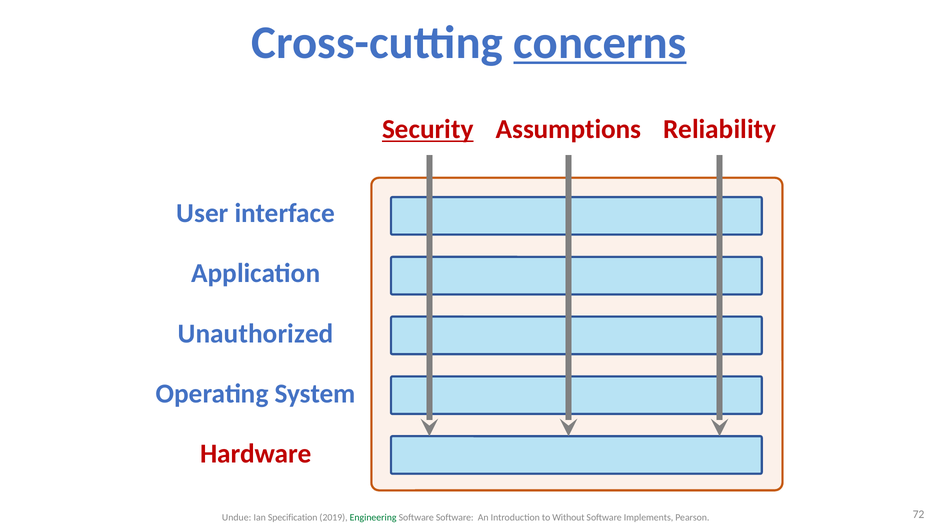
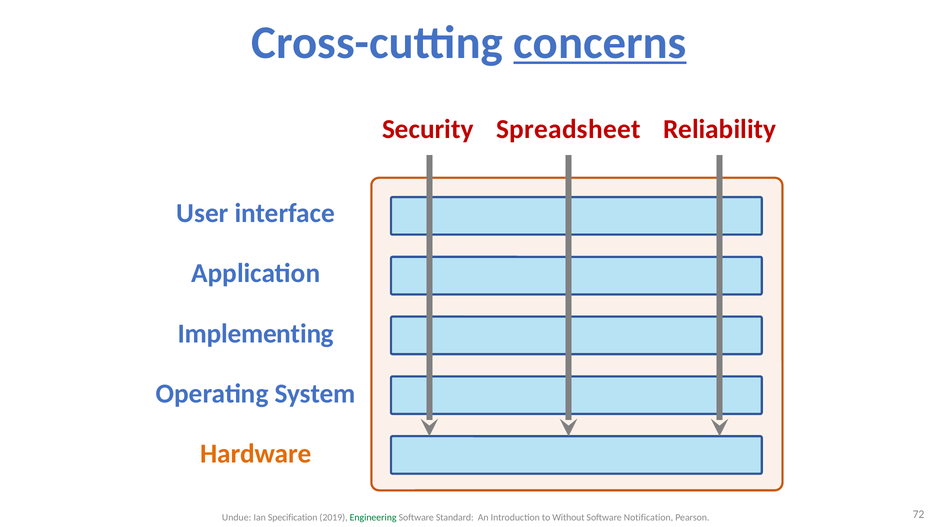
Security underline: present -> none (428, 129)
Assumptions: Assumptions -> Spreadsheet (568, 129)
Unauthorized: Unauthorized -> Implementing (256, 334)
Hardware colour: red -> orange (256, 454)
Software Software: Software -> Standard (455, 518)
Implements: Implements -> Notification (648, 518)
